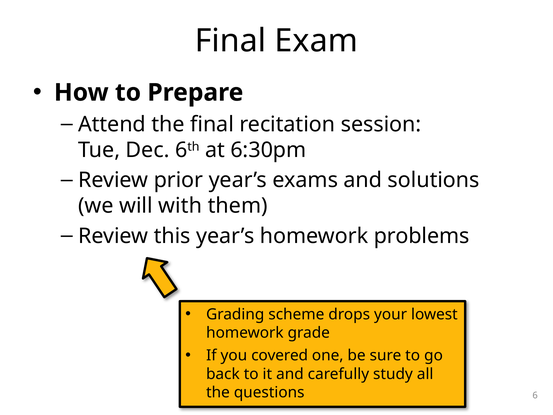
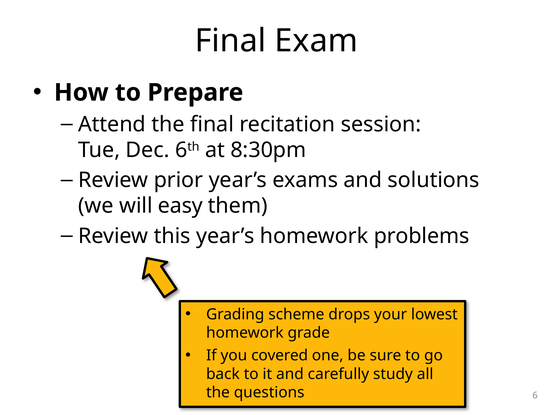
6:30pm: 6:30pm -> 8:30pm (268, 150)
with: with -> easy (180, 206)
